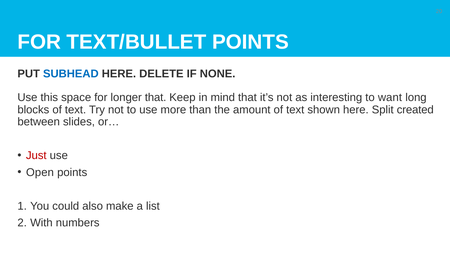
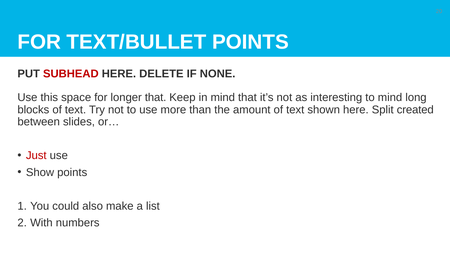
SUBHEAD colour: blue -> red (71, 74)
to want: want -> mind (390, 98)
Open: Open -> Show (40, 172)
